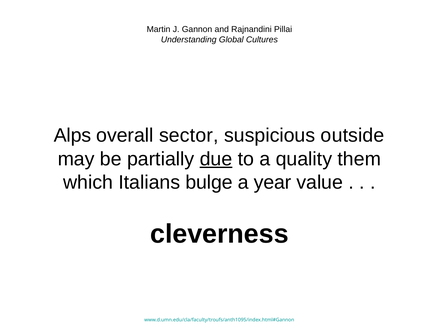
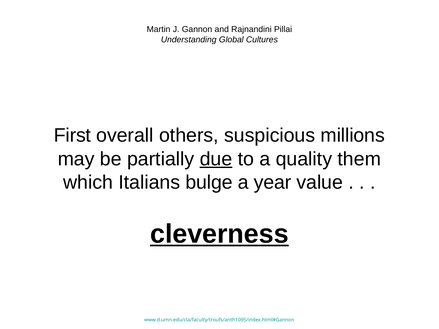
Alps: Alps -> First (72, 136)
sector: sector -> others (189, 136)
outside: outside -> millions (353, 136)
cleverness underline: none -> present (219, 234)
